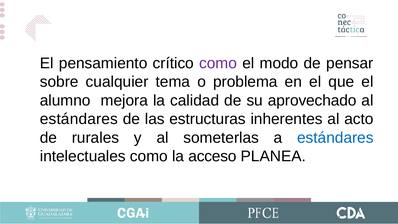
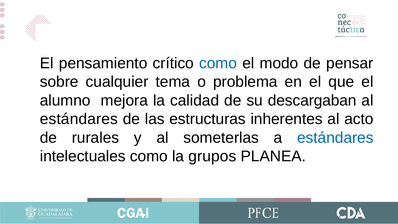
como colour: purple -> blue (218, 63)
aprovechado: aprovechado -> descargaban (312, 100)
acceso: acceso -> grupos (212, 156)
